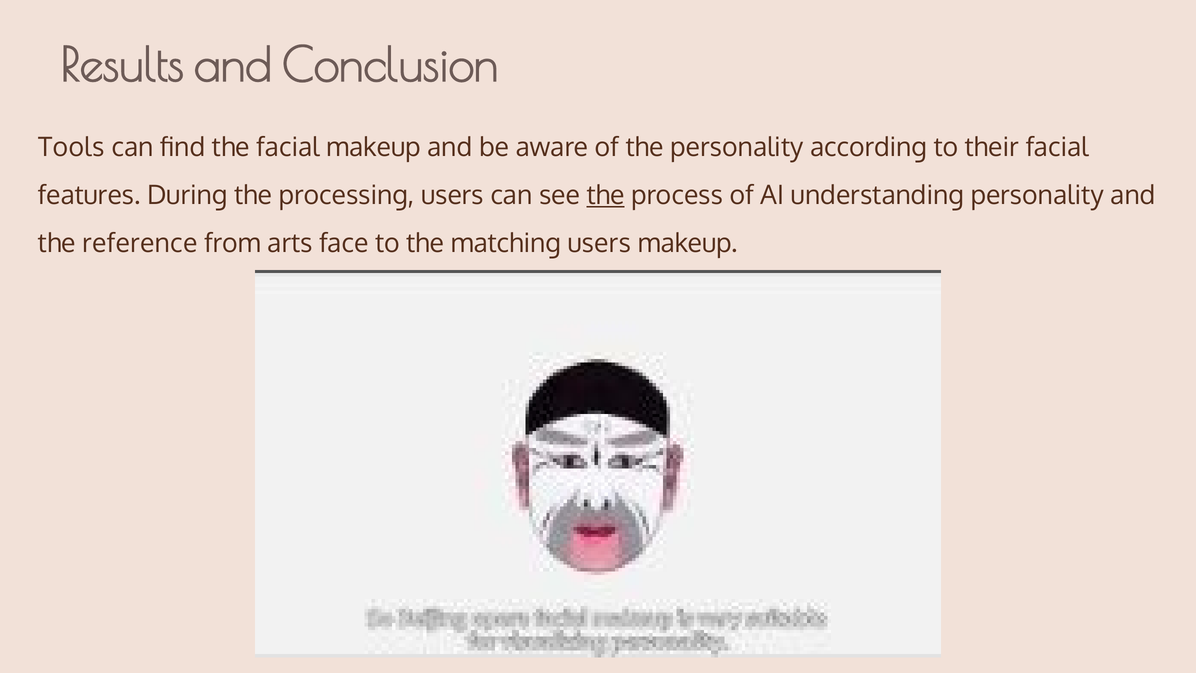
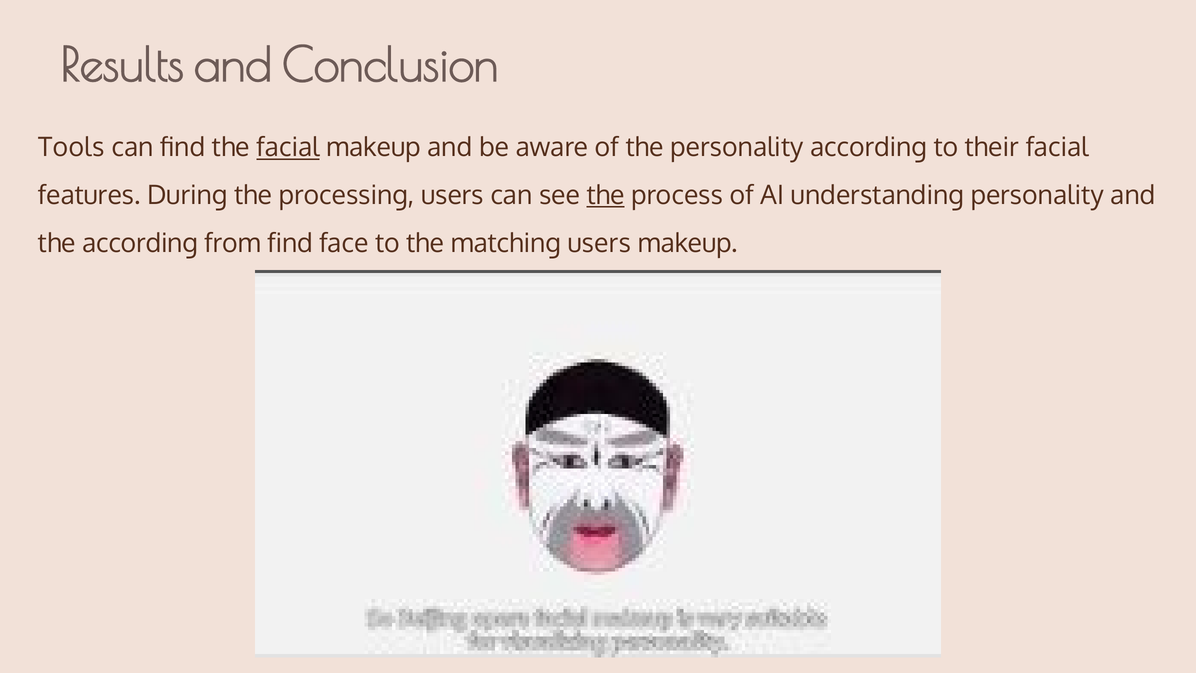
facial underline: none -> present (288, 148)
the reference: reference -> according (140, 243)
from arts: arts -> find (290, 243)
